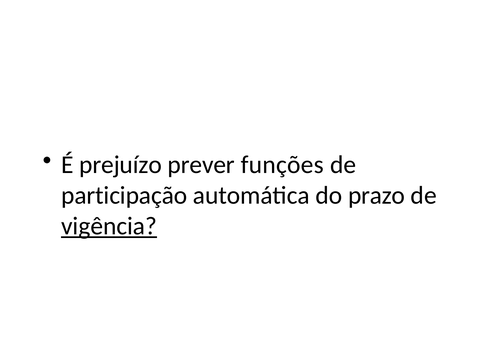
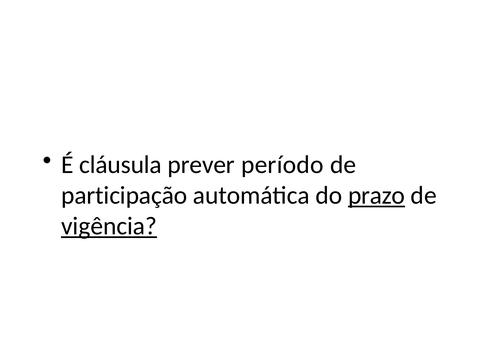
prejuízo: prejuízo -> cláusula (121, 165)
funções: funções -> período (282, 165)
prazo underline: none -> present (377, 195)
